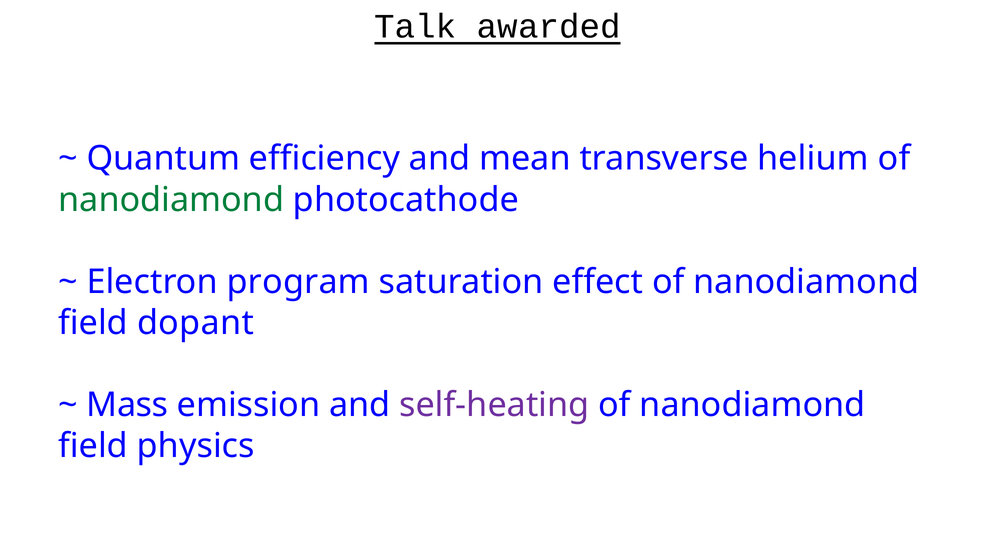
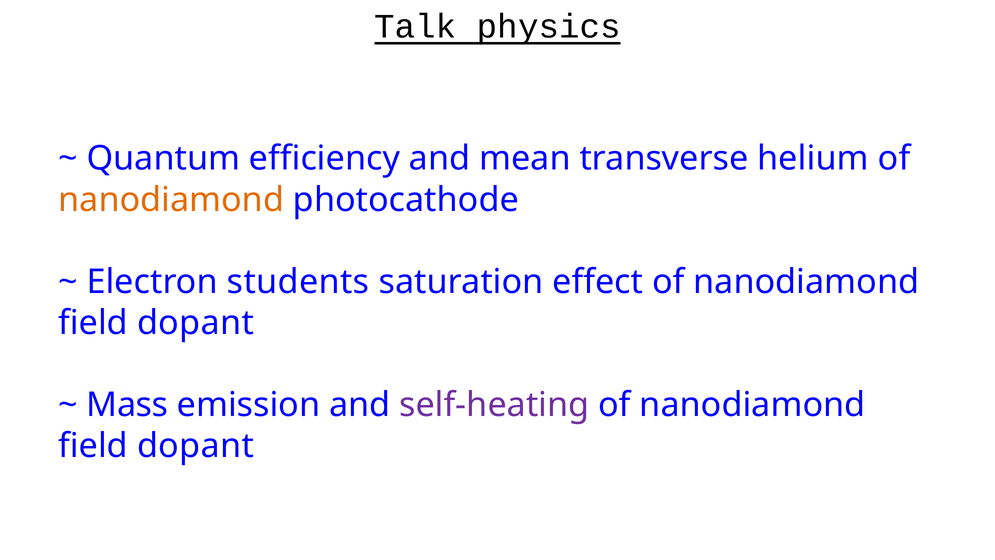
awarded: awarded -> physics (549, 27)
nanodiamond colour: green -> orange (171, 200)
program: program -> students (298, 282)
physics: physics -> dopant (196, 446)
